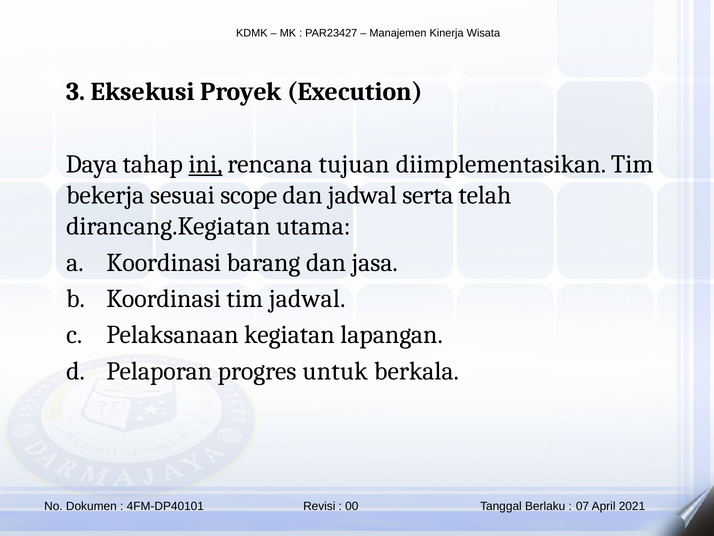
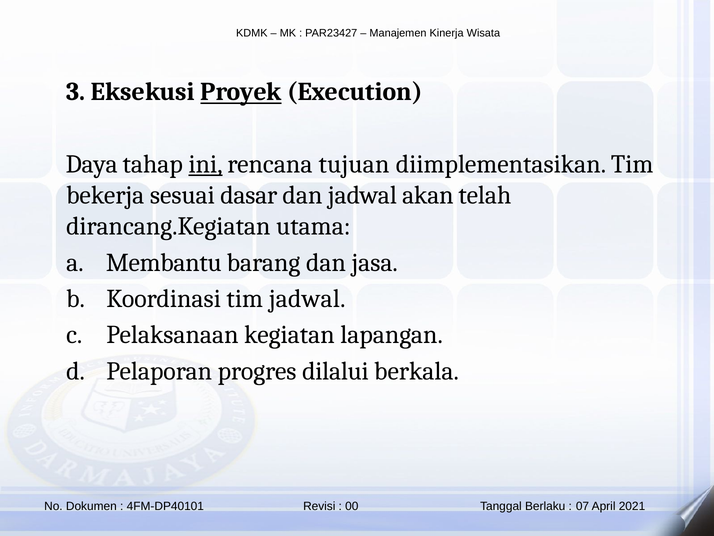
Proyek underline: none -> present (241, 92)
scope: scope -> dasar (249, 195)
serta: serta -> akan (428, 195)
Koordinasi: Koordinasi -> Membantu (164, 262)
untuk: untuk -> dilalui (335, 371)
